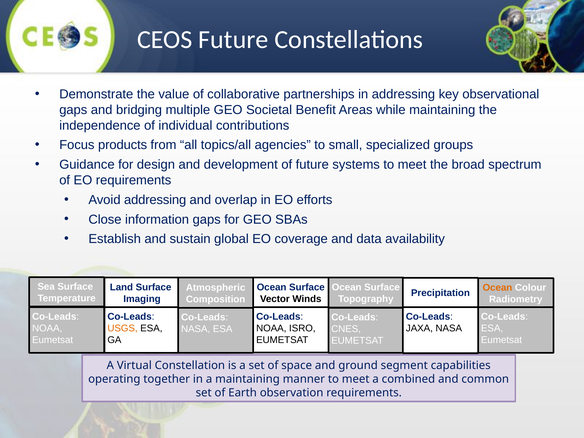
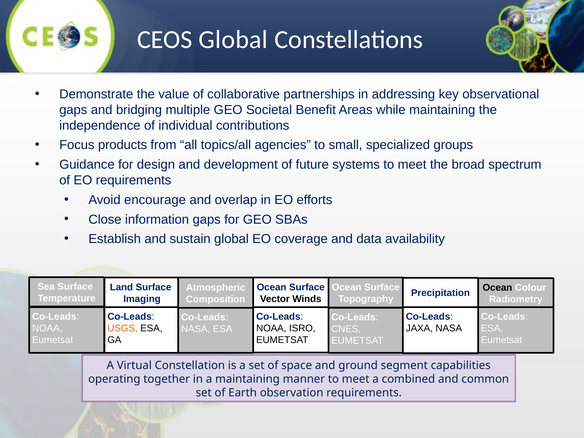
CEOS Future: Future -> Global (233, 40)
Avoid addressing: addressing -> encourage (155, 200)
Ocean colour: orange -> black (497, 288)
